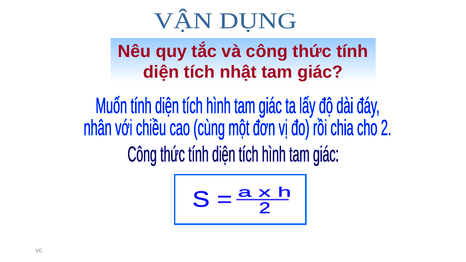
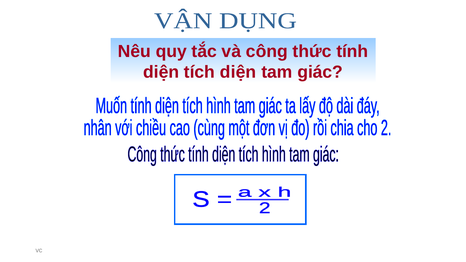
tích nhật: nhật -> diện (238, 72)
